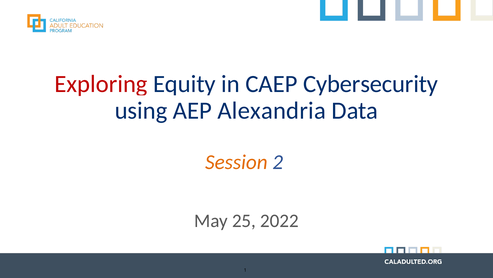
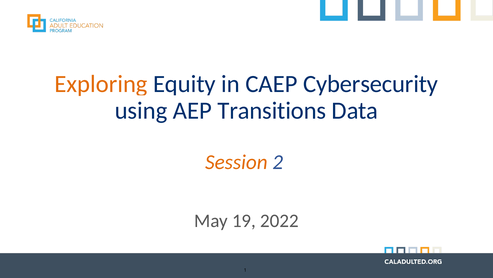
Exploring colour: red -> orange (101, 84)
Alexandria: Alexandria -> Transitions (272, 110)
25: 25 -> 19 (244, 220)
